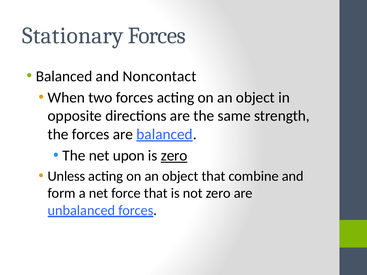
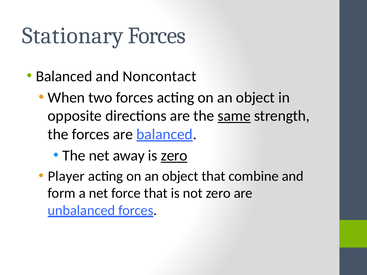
same underline: none -> present (234, 116)
upon: upon -> away (129, 156)
Unless: Unless -> Player (66, 176)
